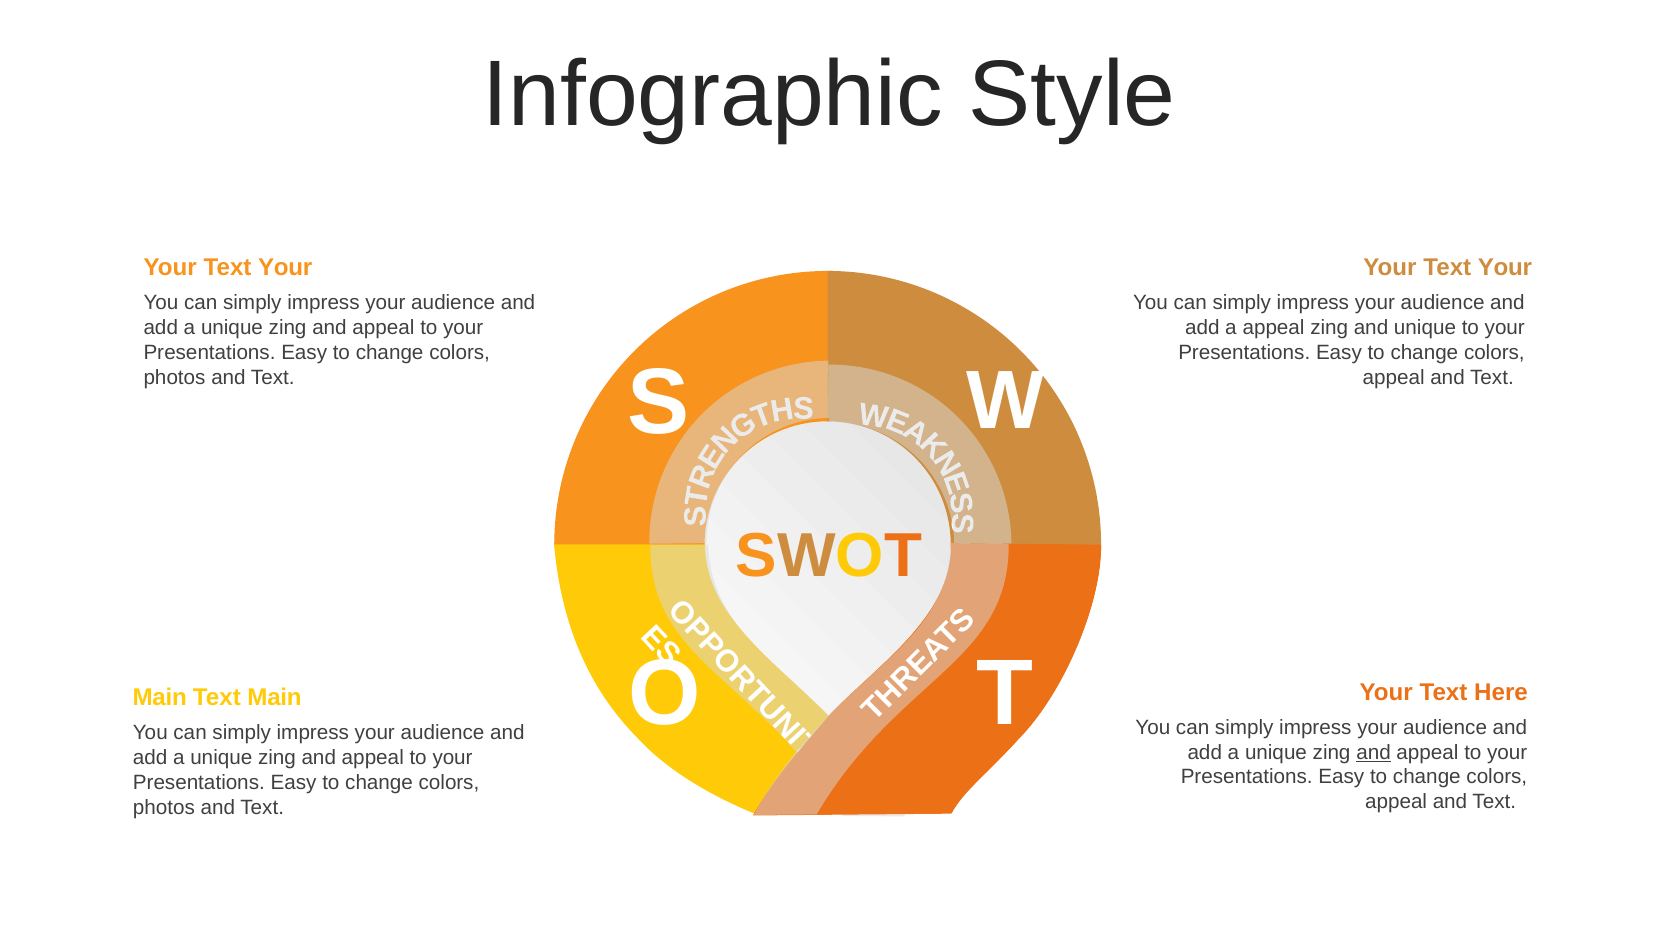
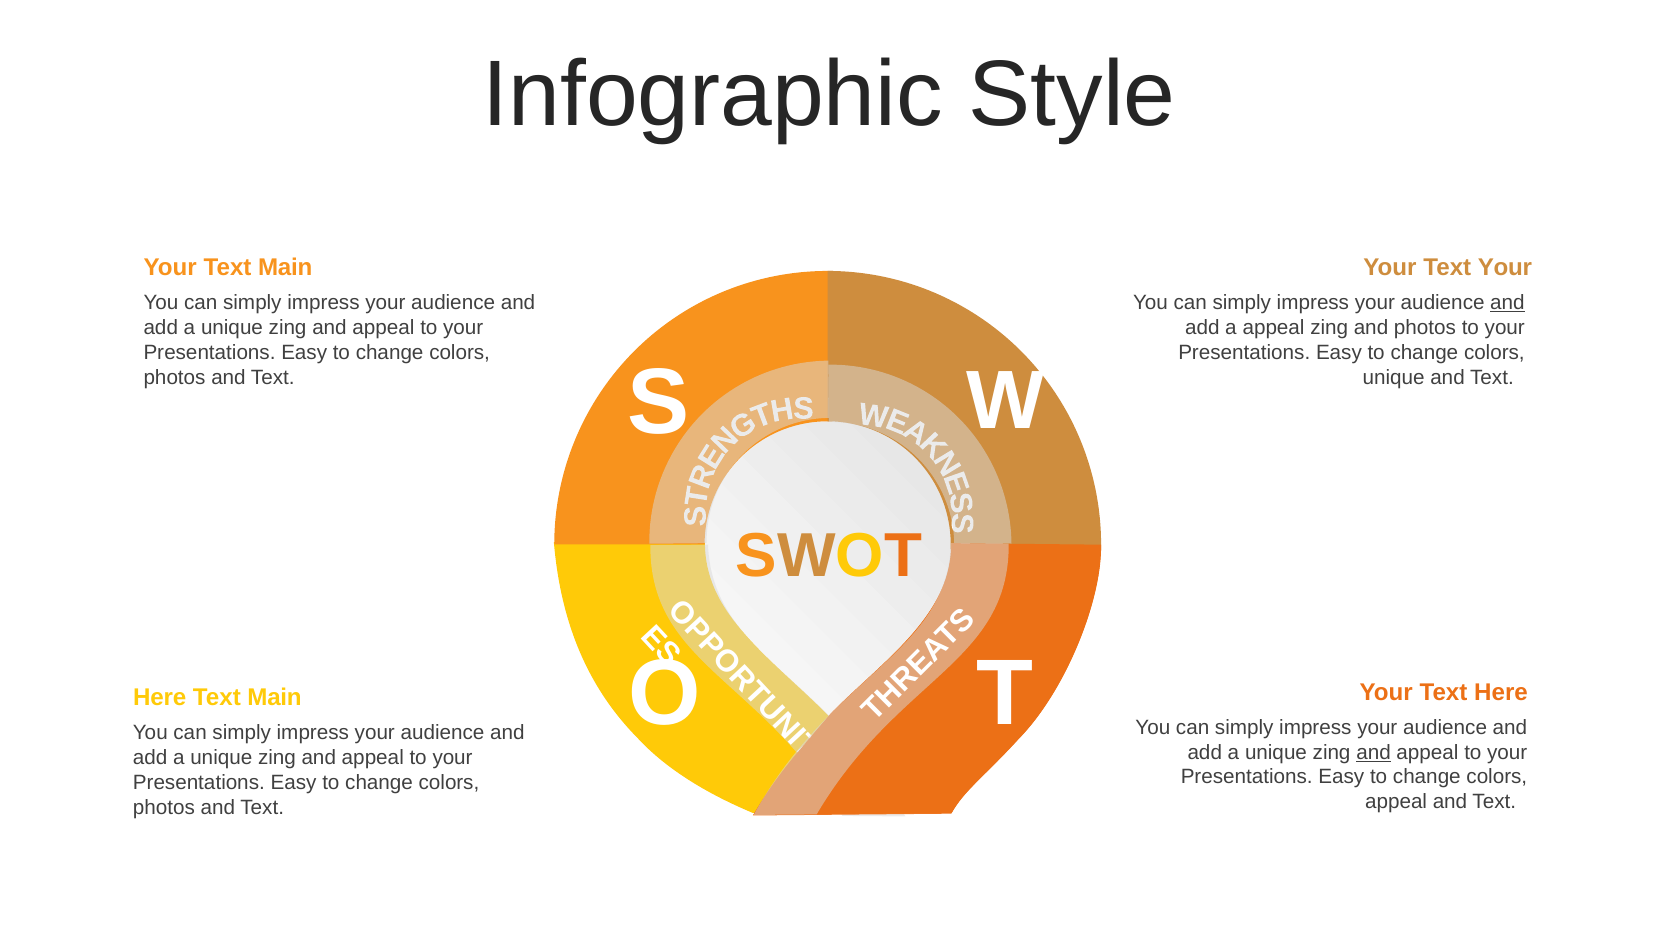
Your: Your -> Main (285, 268)
and underline: none -> present (1507, 303)
and unique: unique -> photos (1425, 328)
appeal: appeal -> unique (1394, 377)
Main: Main -> Here (160, 698)
